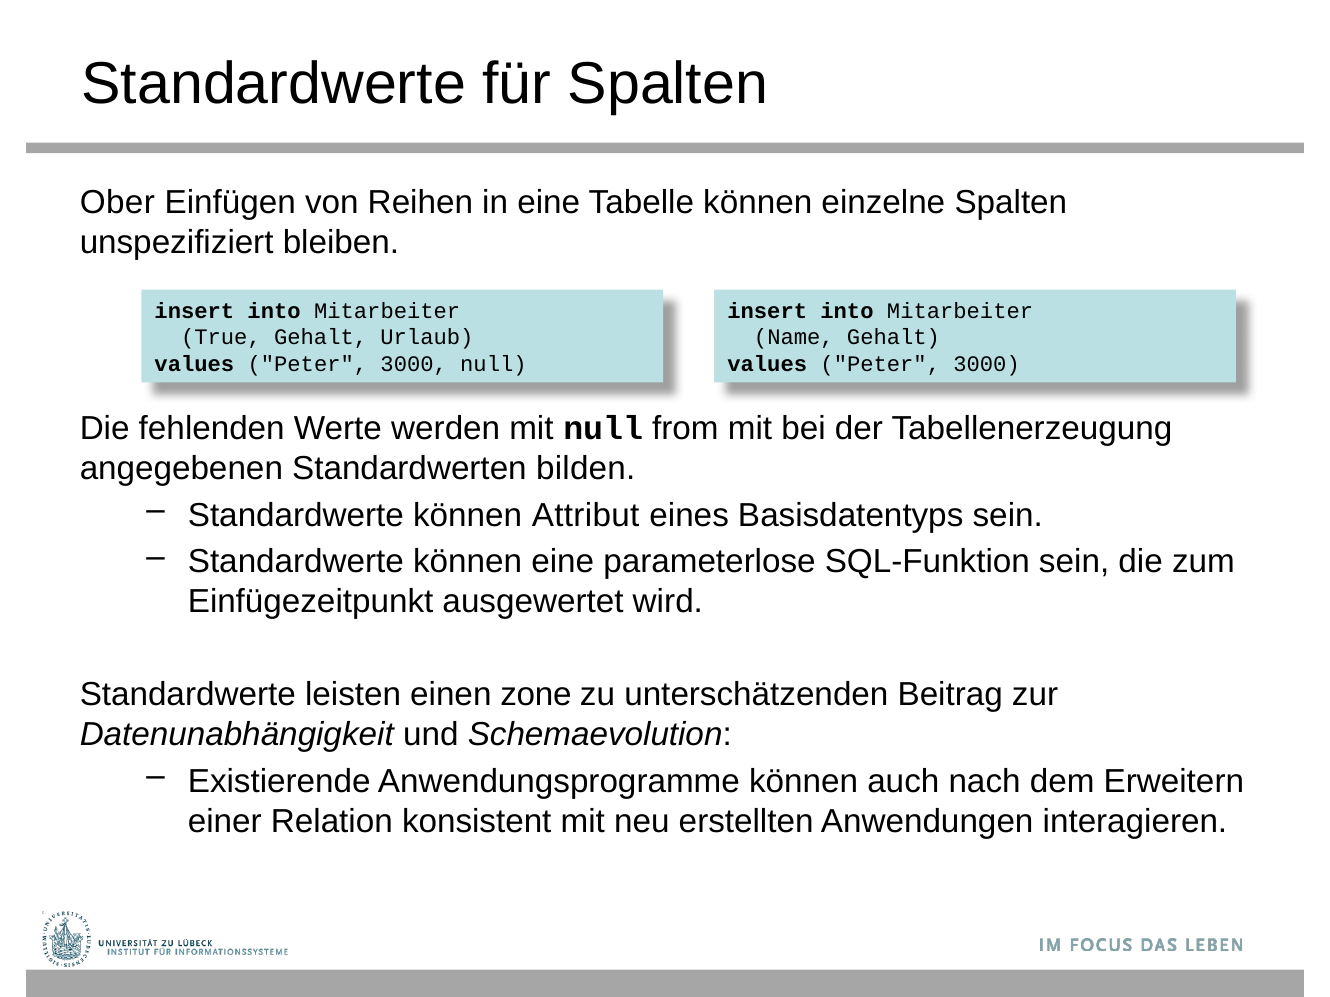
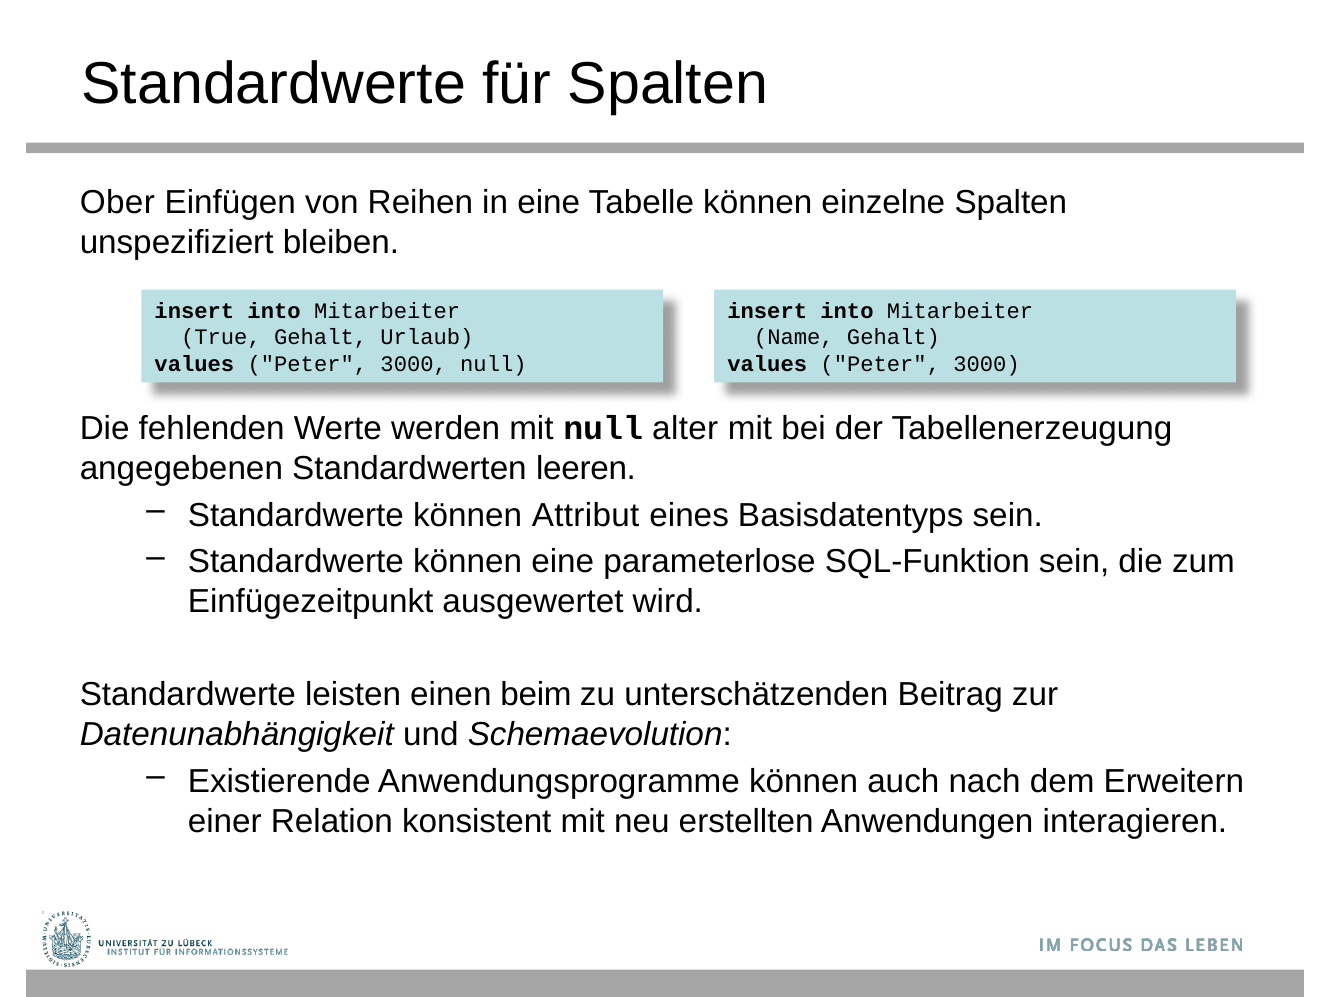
from: from -> alter (685, 429)
bilden: bilden -> leeren (586, 469)
zone: zone -> beim (536, 695)
